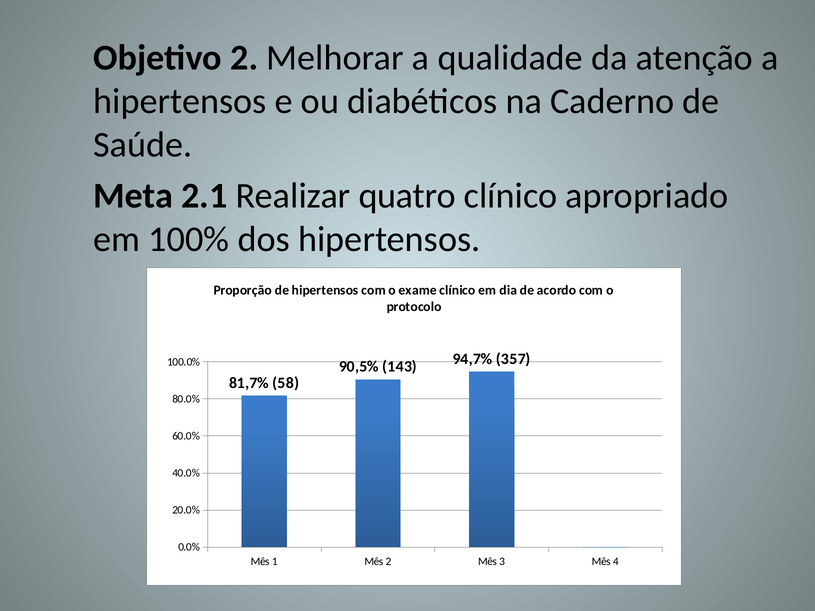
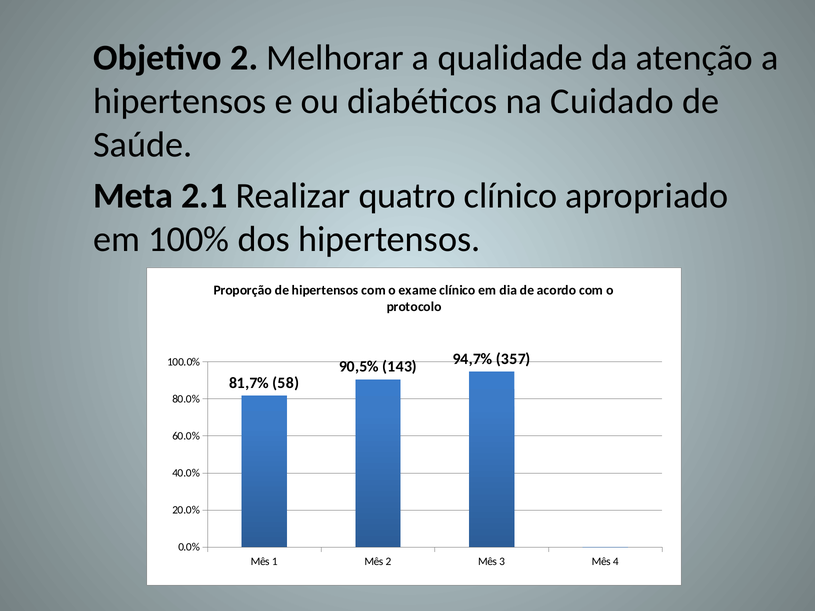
Caderno: Caderno -> Cuidado (612, 101)
